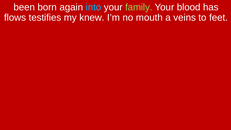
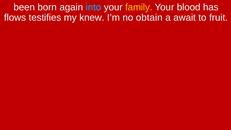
family colour: light green -> yellow (139, 7)
mouth: mouth -> obtain (149, 18)
veins: veins -> await (185, 18)
feet: feet -> fruit (219, 18)
